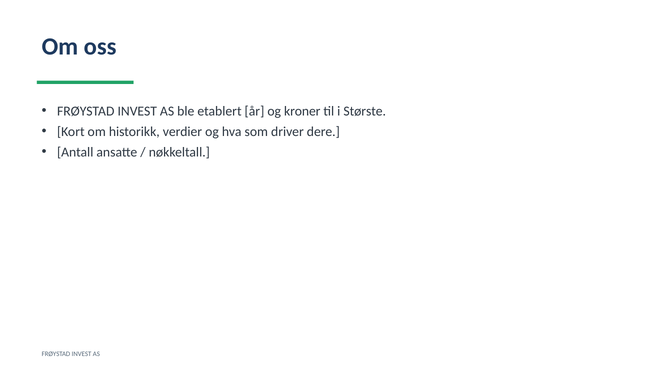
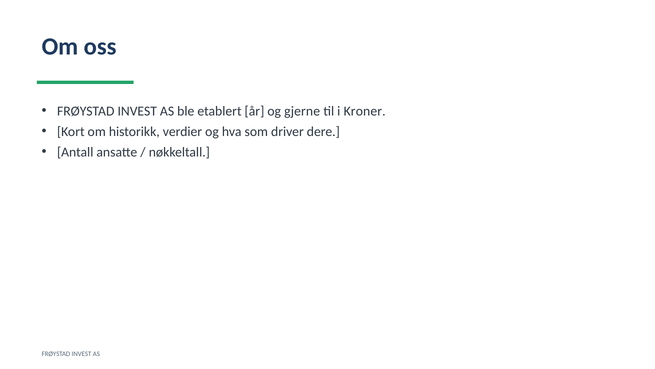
kroner: kroner -> gjerne (302, 111)
Største: Største -> Kroner (365, 111)
